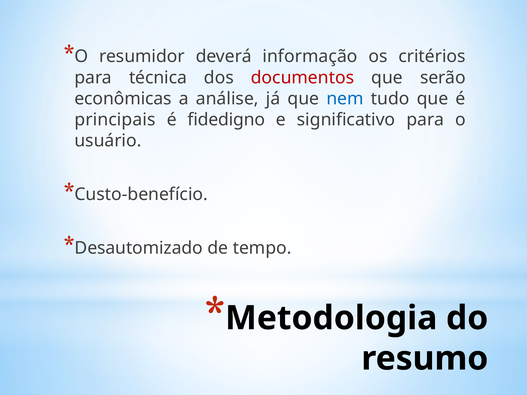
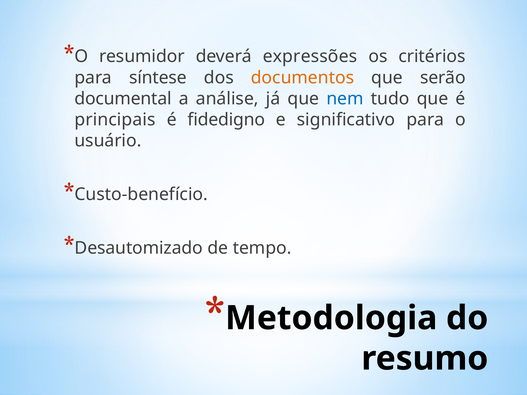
informação: informação -> expressões (310, 57)
técnica: técnica -> síntese (158, 78)
documentos colour: red -> orange (302, 78)
econômicas: econômicas -> documental (123, 99)
